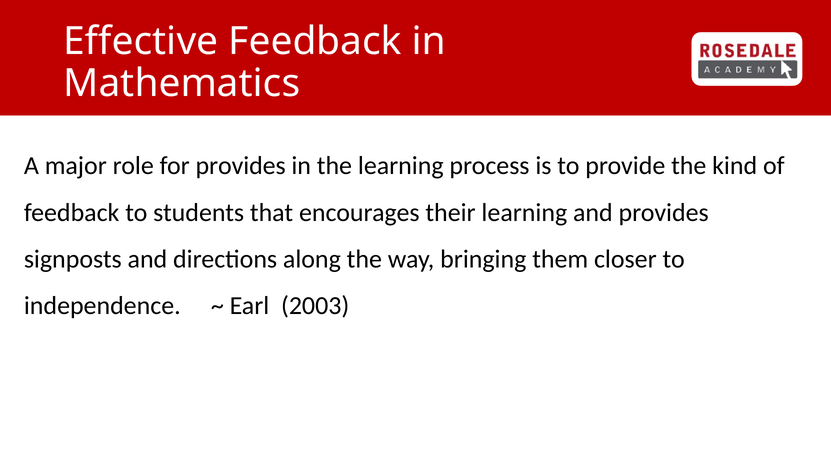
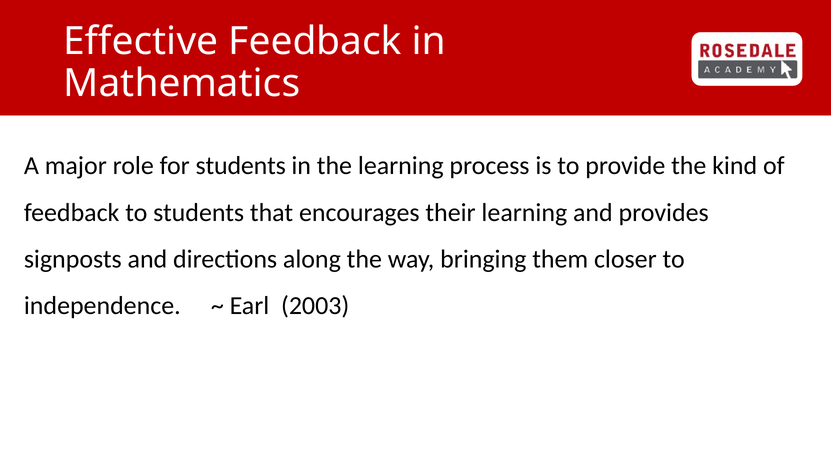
for provides: provides -> students (241, 166)
